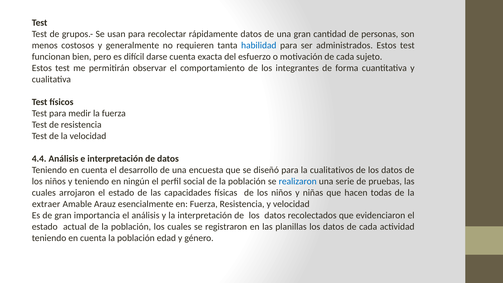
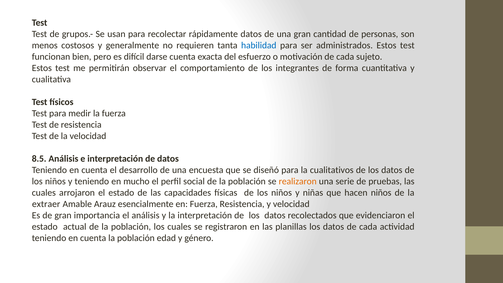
4.4: 4.4 -> 8.5 (39, 159)
ningún: ningún -> mucho (136, 181)
realizaron colour: blue -> orange (298, 181)
hacen todas: todas -> niños (381, 193)
